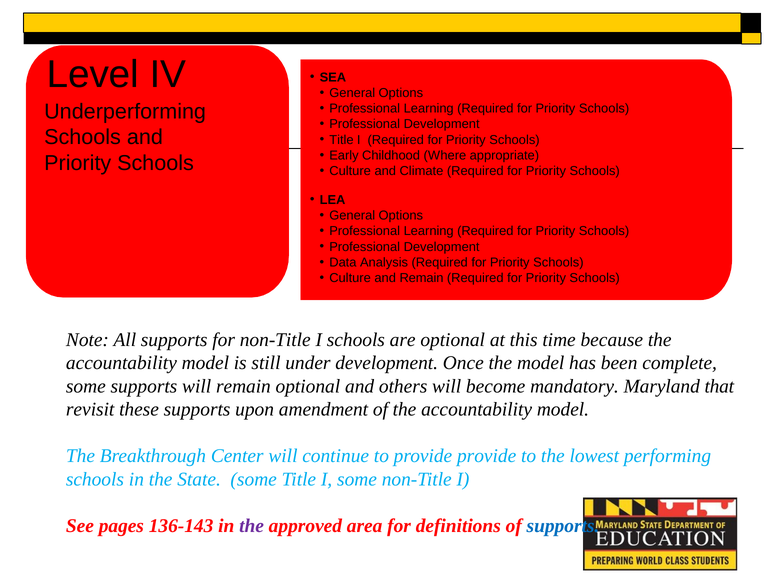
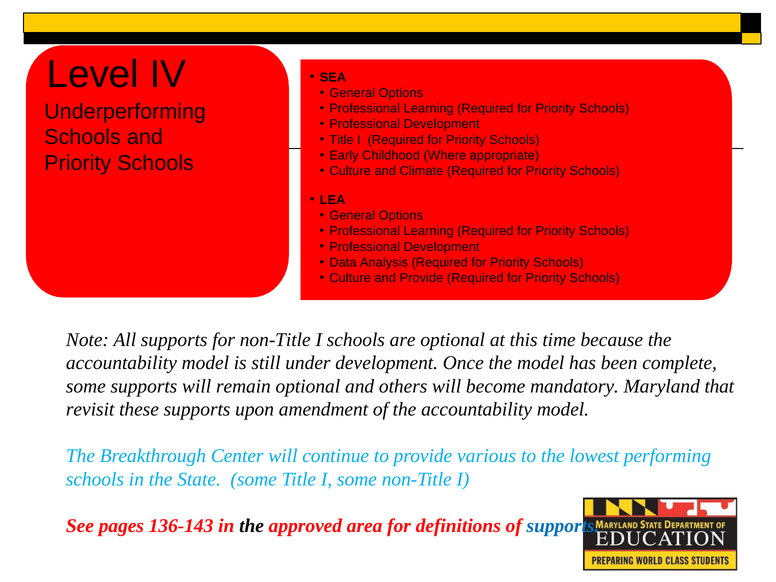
and Remain: Remain -> Provide (421, 278)
provide provide: provide -> various (487, 456)
the colour: purple -> black (252, 526)
